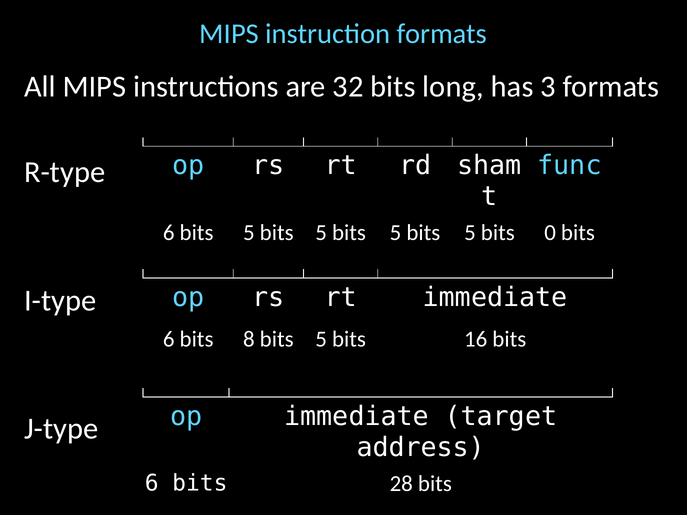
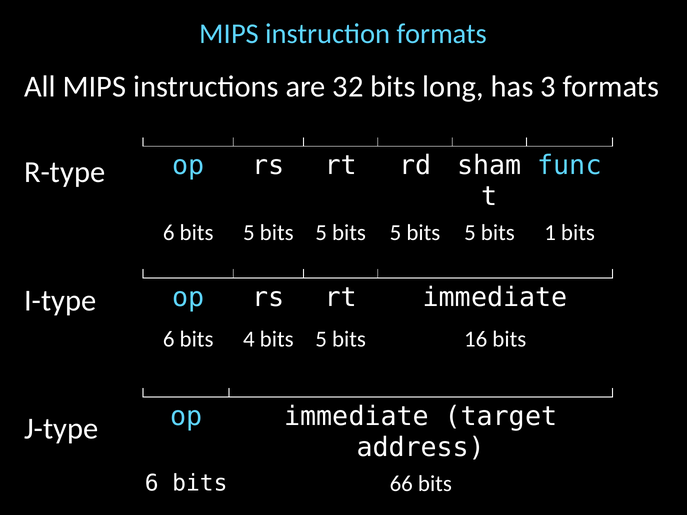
0: 0 -> 1 (550, 233)
8: 8 -> 4 (249, 340)
28: 28 -> 66 (401, 484)
